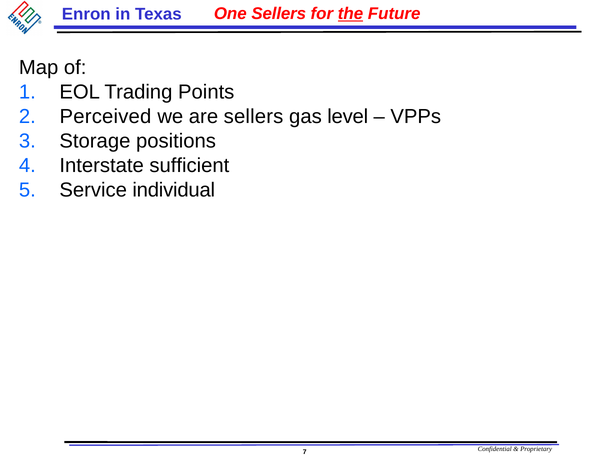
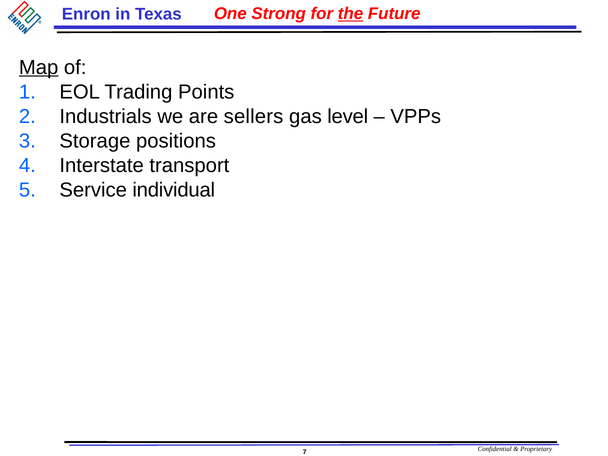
One Sellers: Sellers -> Strong (279, 14)
Map underline: none -> present (39, 67)
Perceived: Perceived -> Industrials (106, 116)
sufficient: sufficient -> transport (189, 166)
